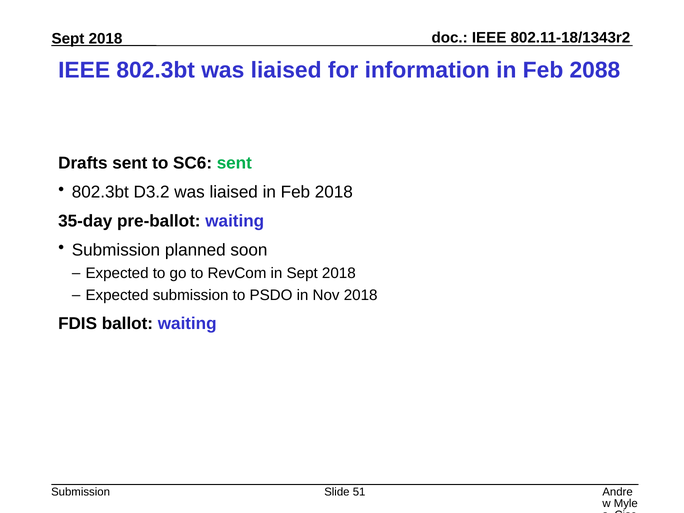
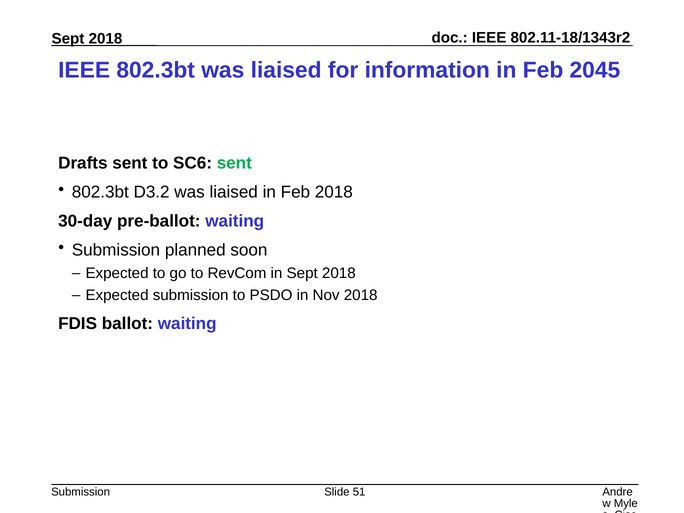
2088: 2088 -> 2045 (595, 70)
35-day: 35-day -> 30-day (85, 221)
